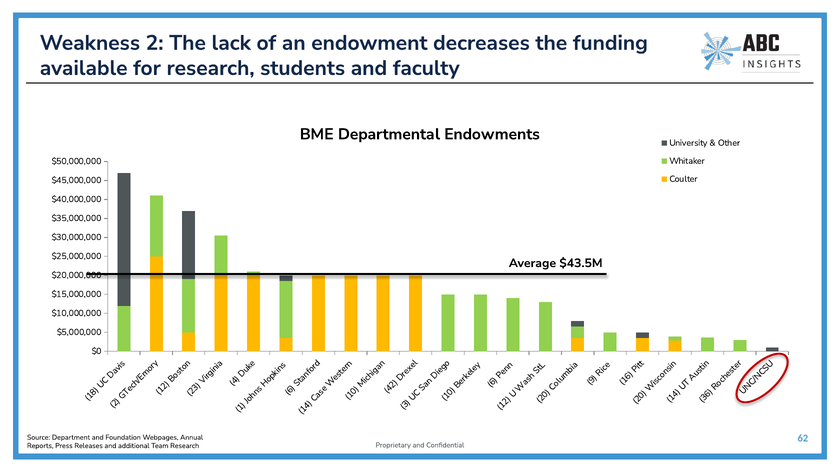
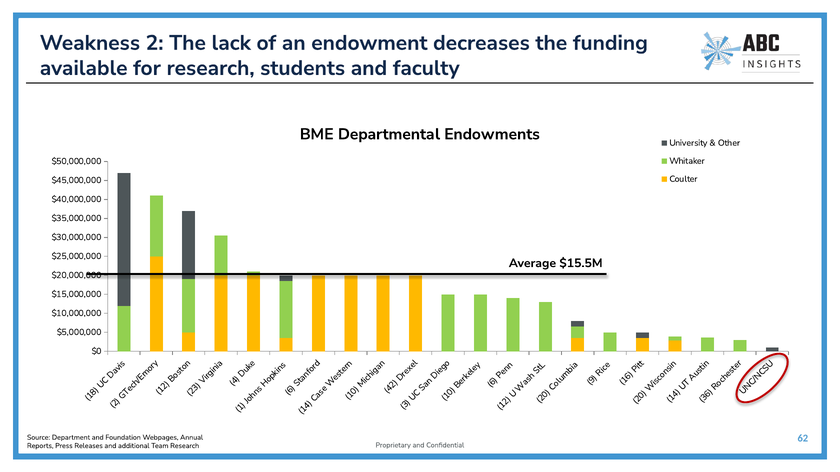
$43.5M: $43.5M -> $15.5M (581, 263)
